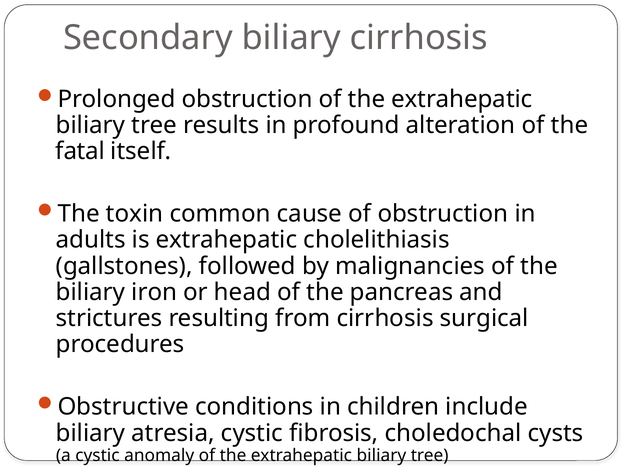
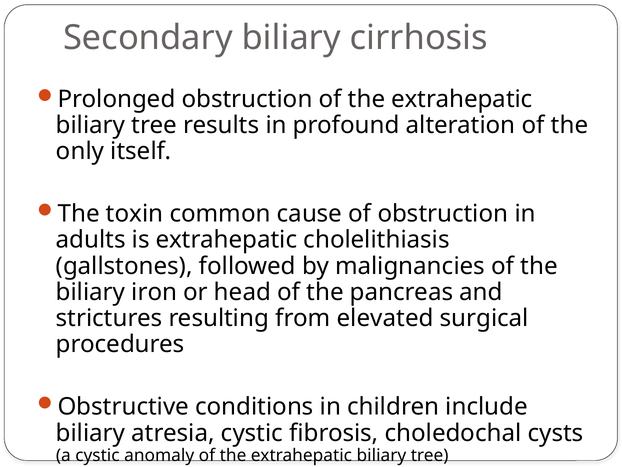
fatal: fatal -> only (80, 151)
from cirrhosis: cirrhosis -> elevated (385, 318)
